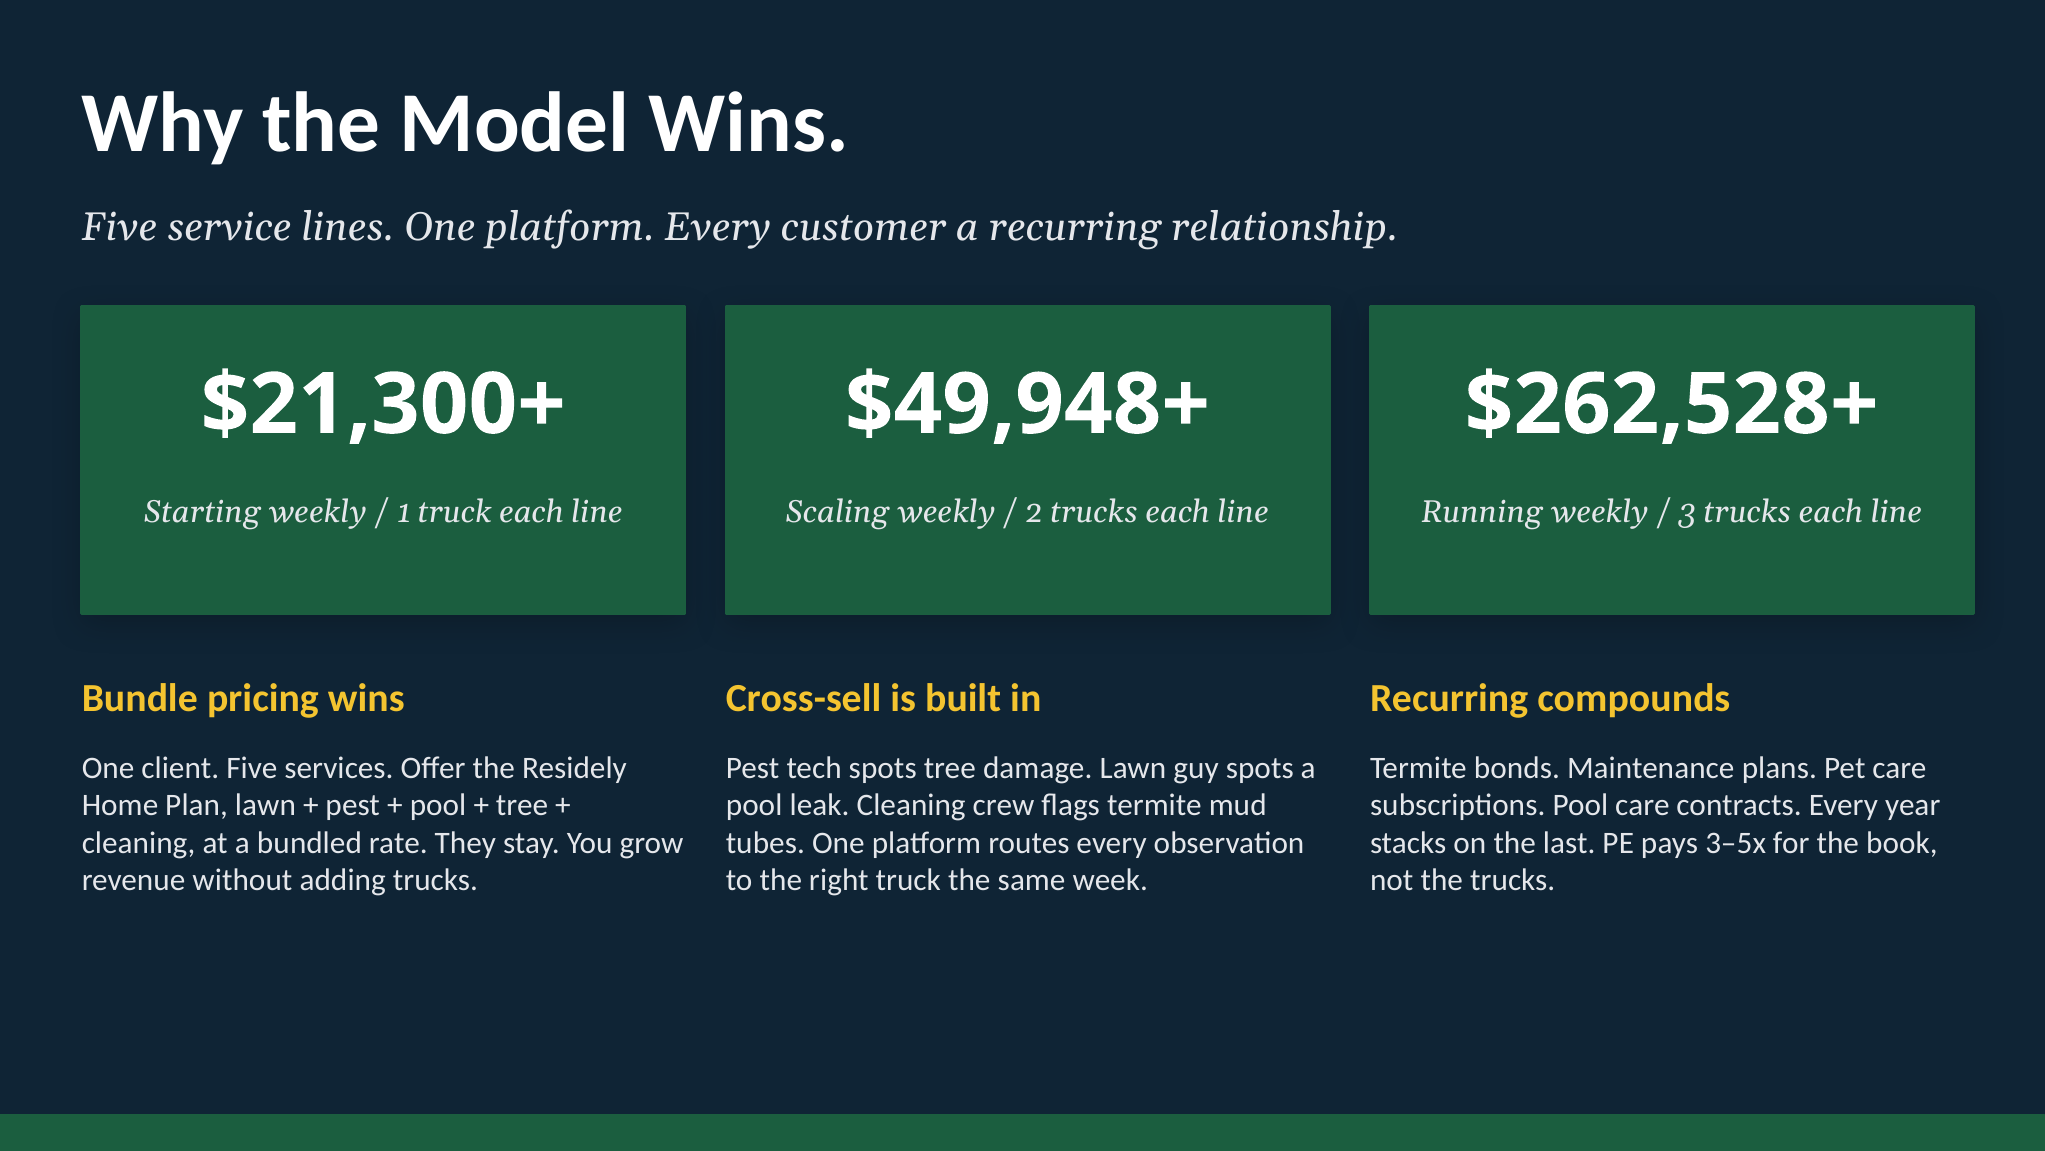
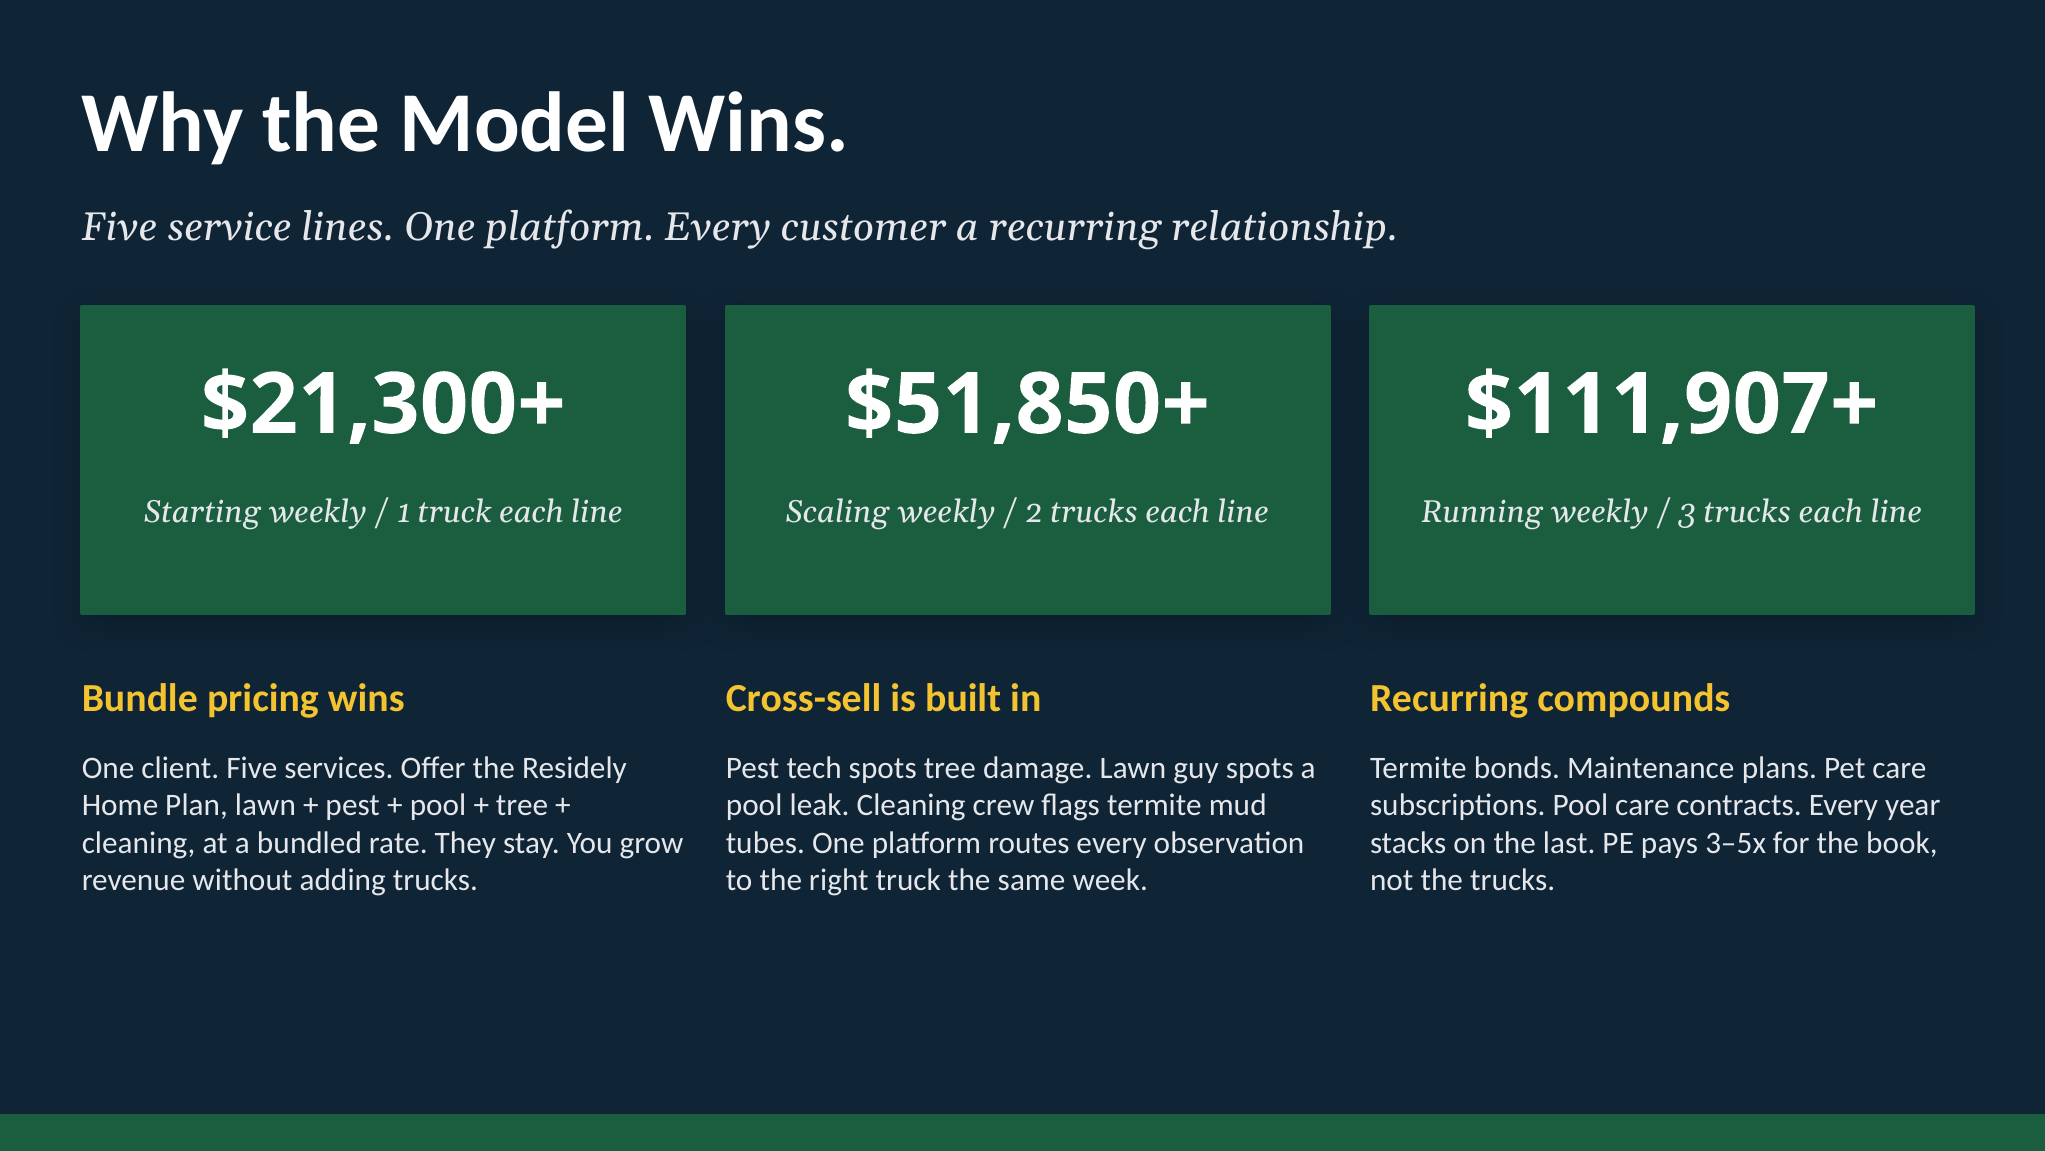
$49,948+: $49,948+ -> $51,850+ (1028, 405)
$262,528+: $262,528+ -> $111,907+ (1672, 405)
